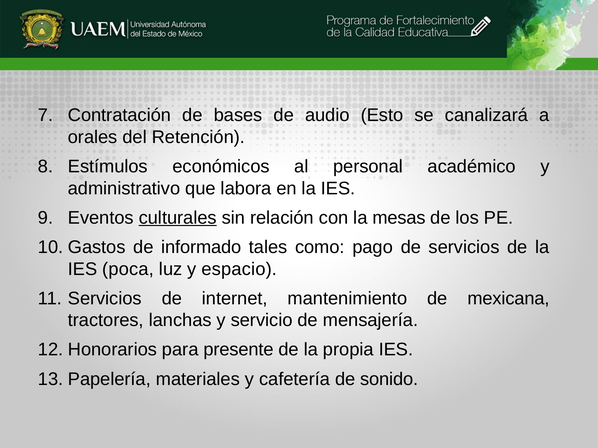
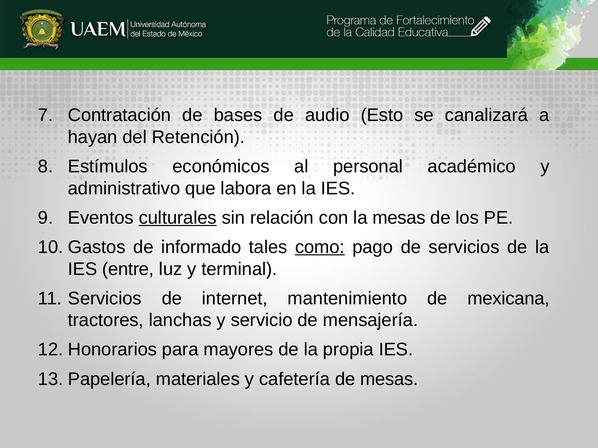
orales: orales -> hayan (93, 137)
como underline: none -> present (320, 247)
poca: poca -> entre (128, 269)
espacio: espacio -> terminal (239, 269)
presente: presente -> mayores (239, 350)
de sonido: sonido -> mesas (389, 379)
